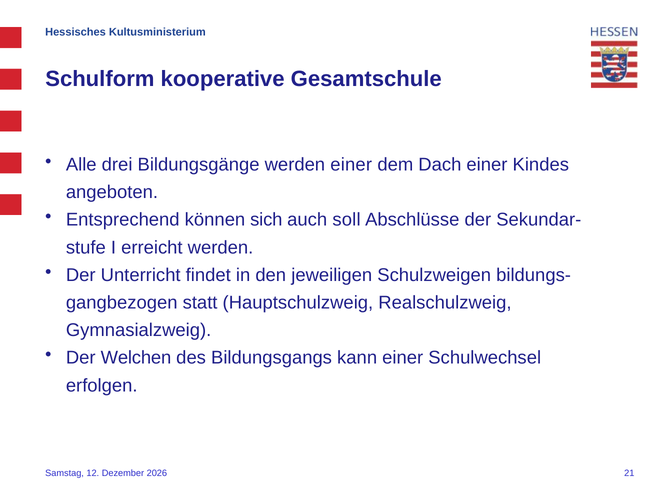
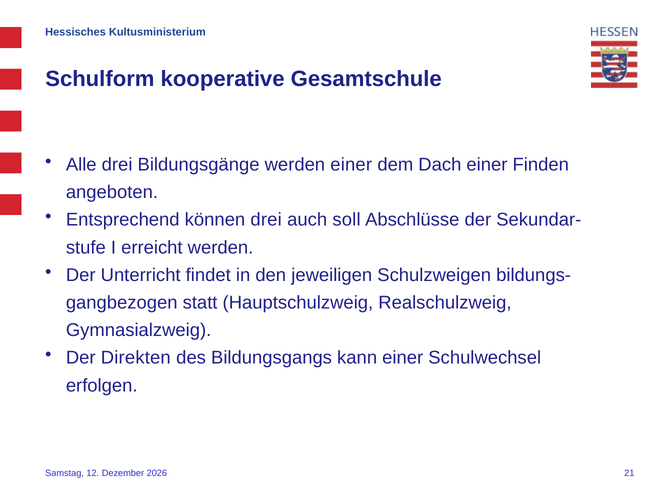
Kindes: Kindes -> Finden (541, 165)
können sich: sich -> drei (266, 220)
Welchen: Welchen -> Direkten (136, 358)
